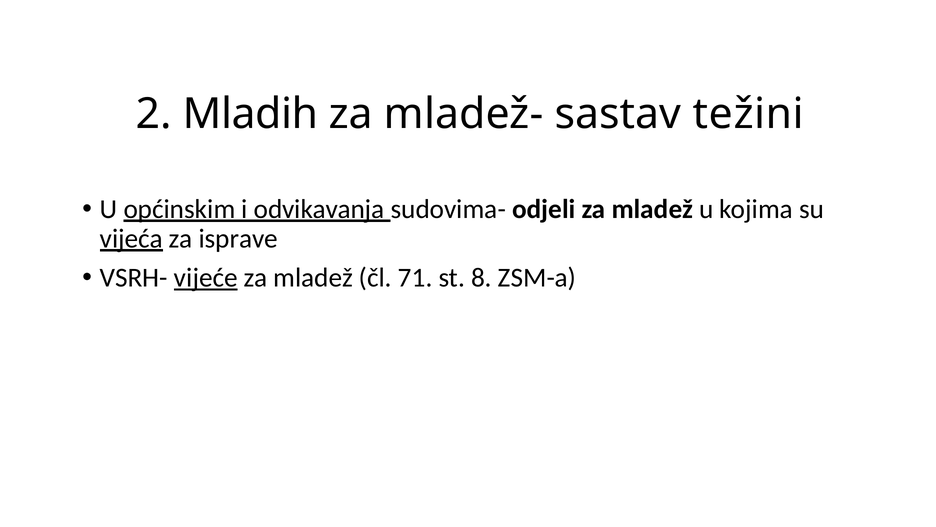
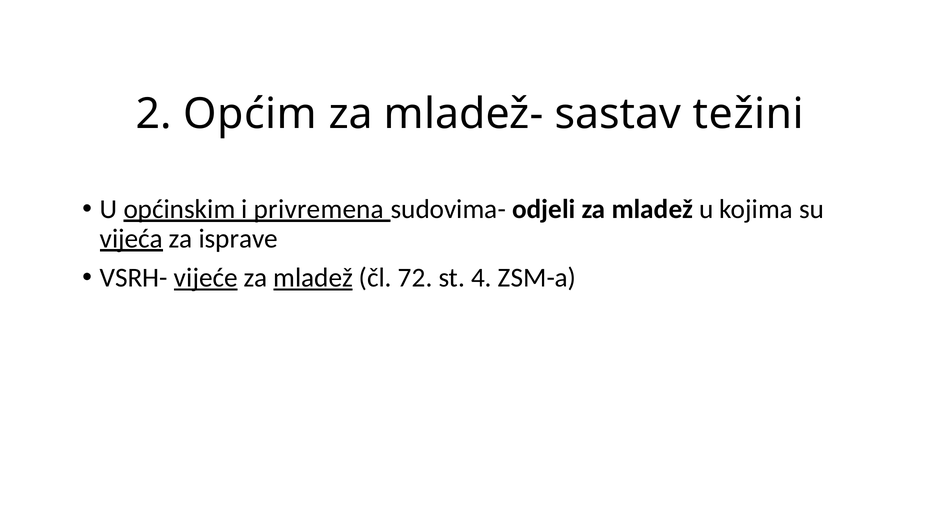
Mladih: Mladih -> Općim (250, 114)
odvikavanja: odvikavanja -> privremena (319, 209)
mladež underline: none -> present (313, 277)
71: 71 -> 72 (415, 277)
8: 8 -> 4 (481, 277)
